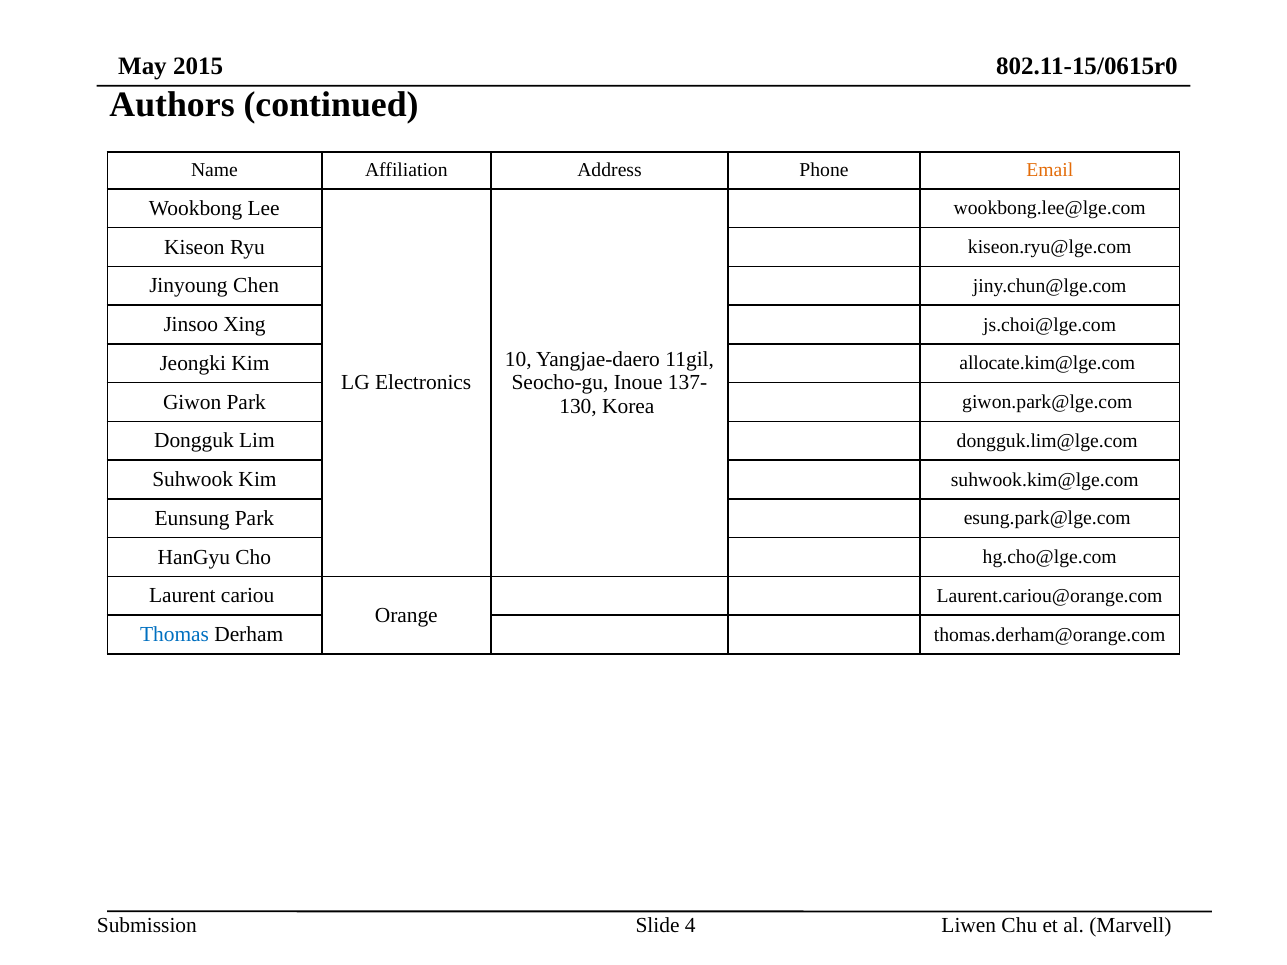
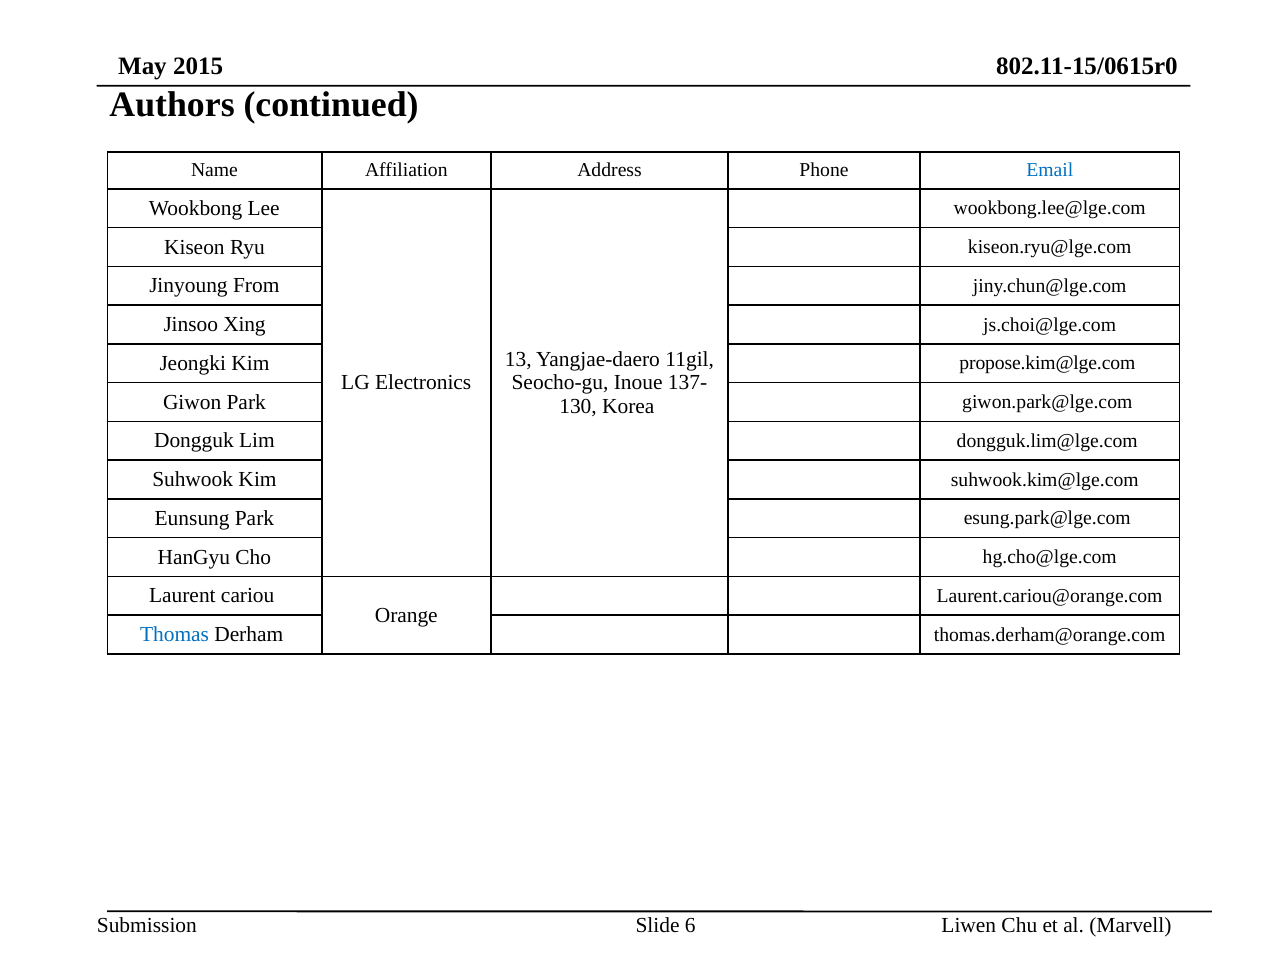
Email colour: orange -> blue (1050, 171)
Chen: Chen -> From (256, 286)
10: 10 -> 13 (518, 359)
allocate.kim@lge.com: allocate.kim@lge.com -> propose.kim@lge.com (1047, 364)
4: 4 -> 6 (690, 926)
